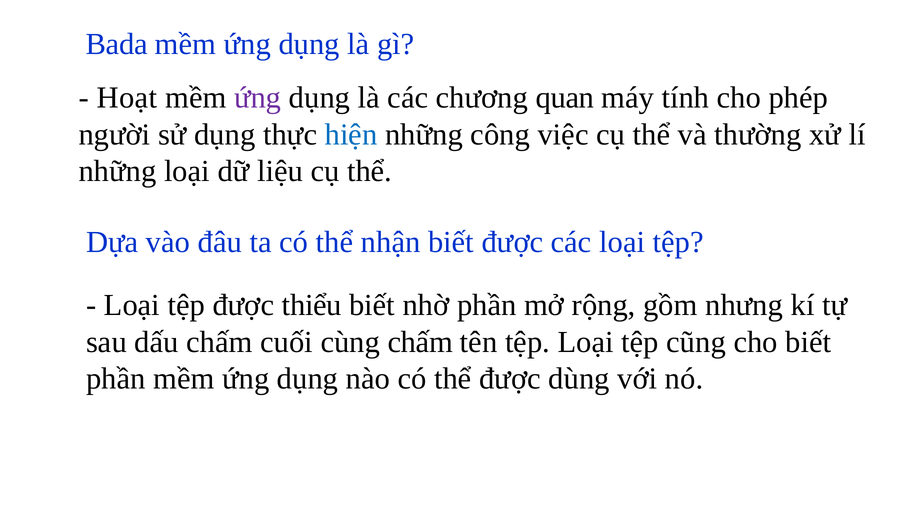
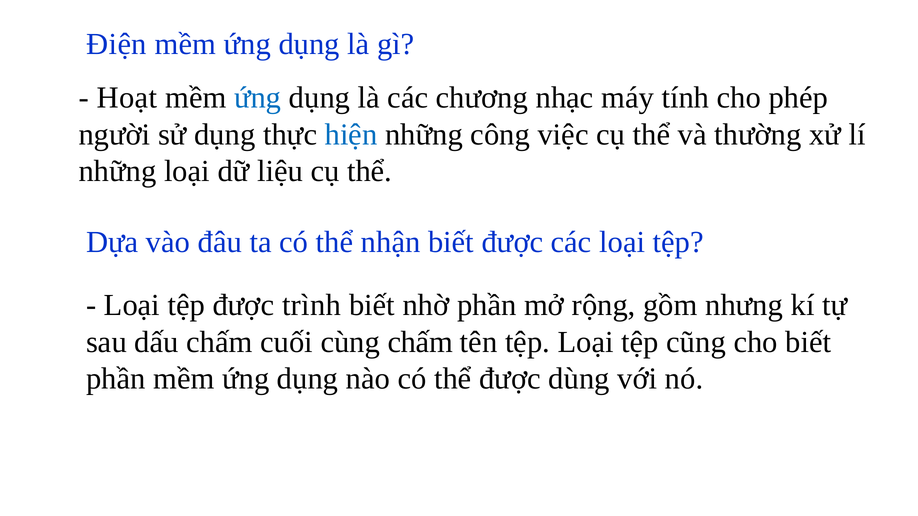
Bada: Bada -> Điện (117, 44)
ứng colour: purple -> blue (258, 98)
quan: quan -> nhạc (565, 98)
thiểu: thiểu -> trình (312, 305)
